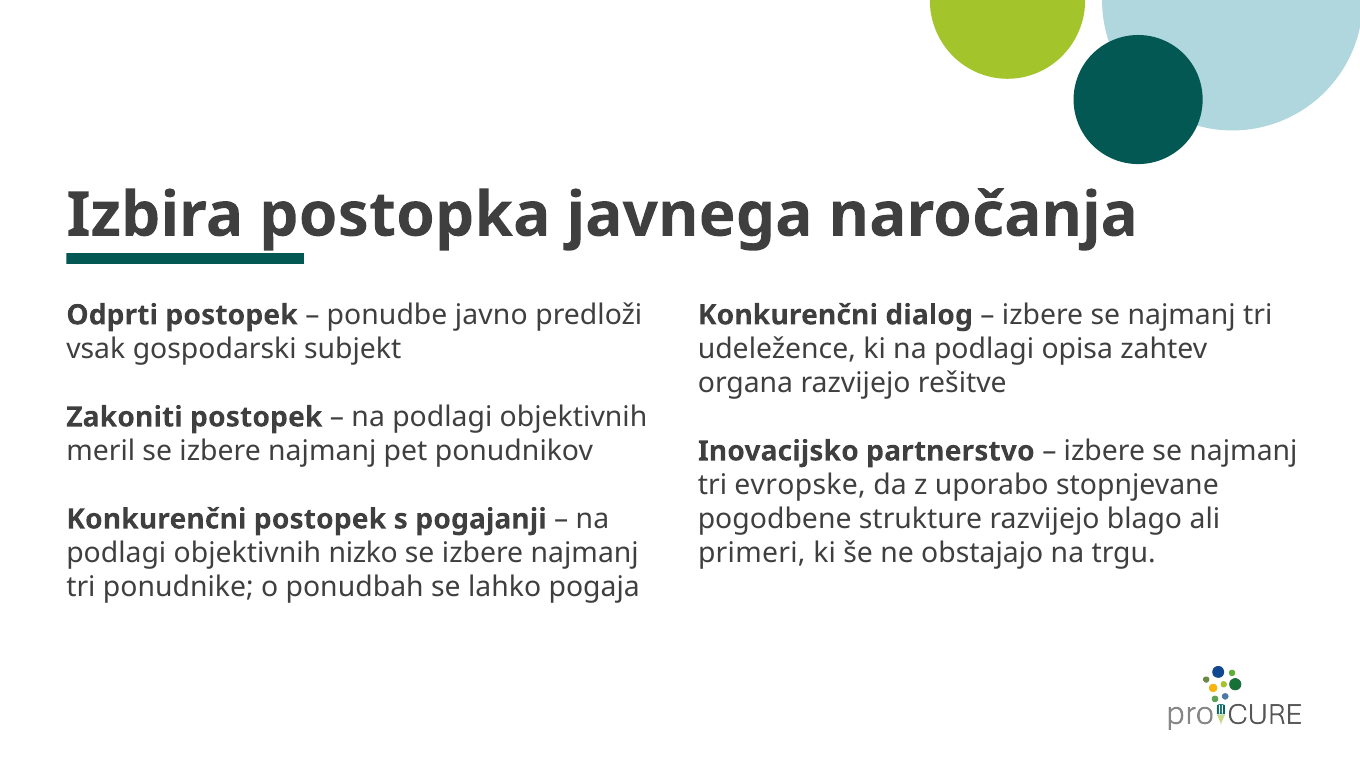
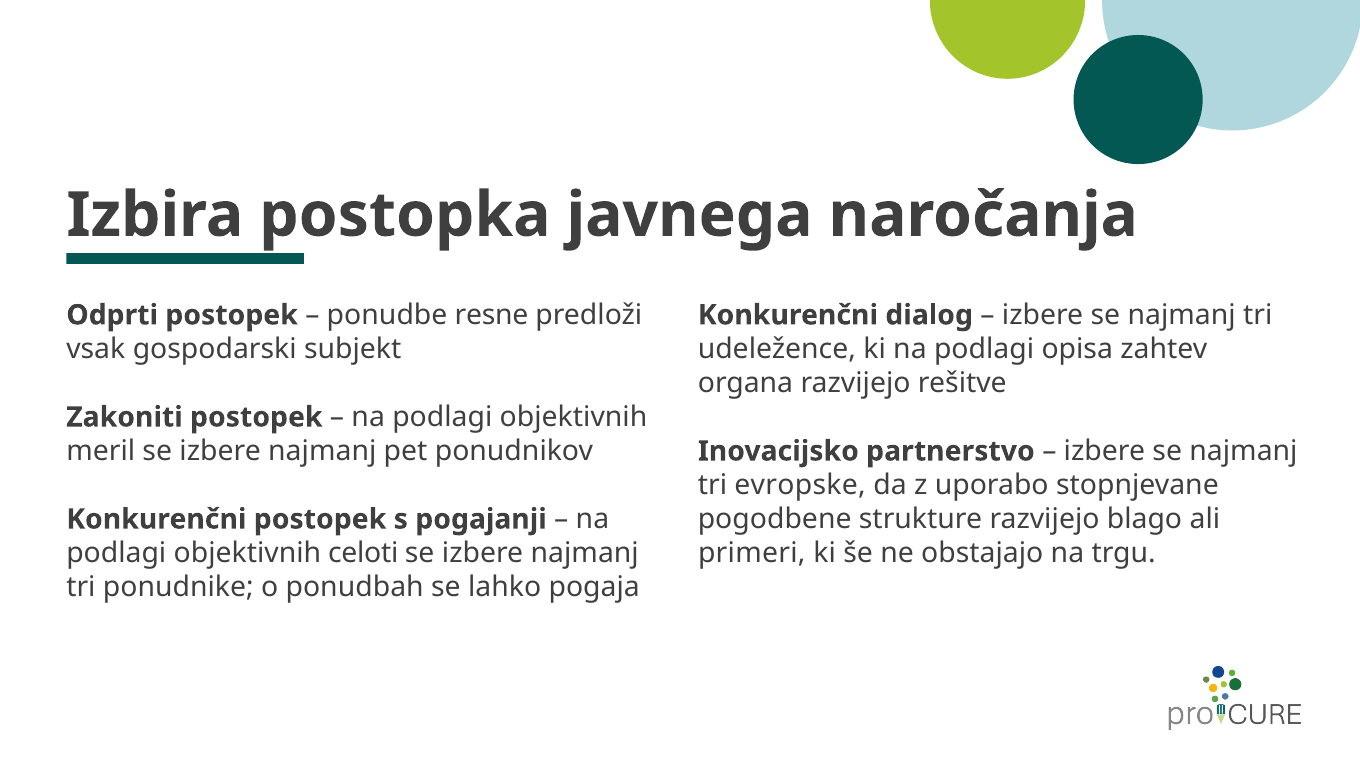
javno: javno -> resne (492, 315)
nizko: nizko -> celoti (363, 553)
